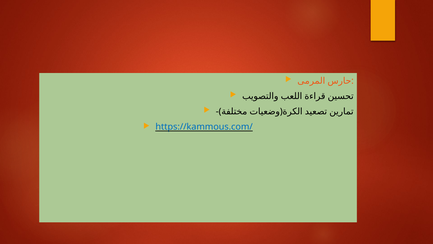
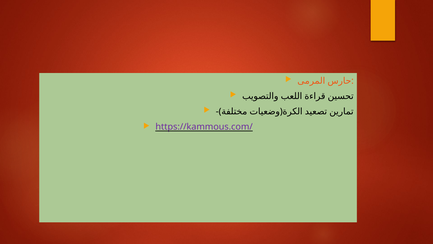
https://kammous.com/ colour: blue -> purple (204, 127)
